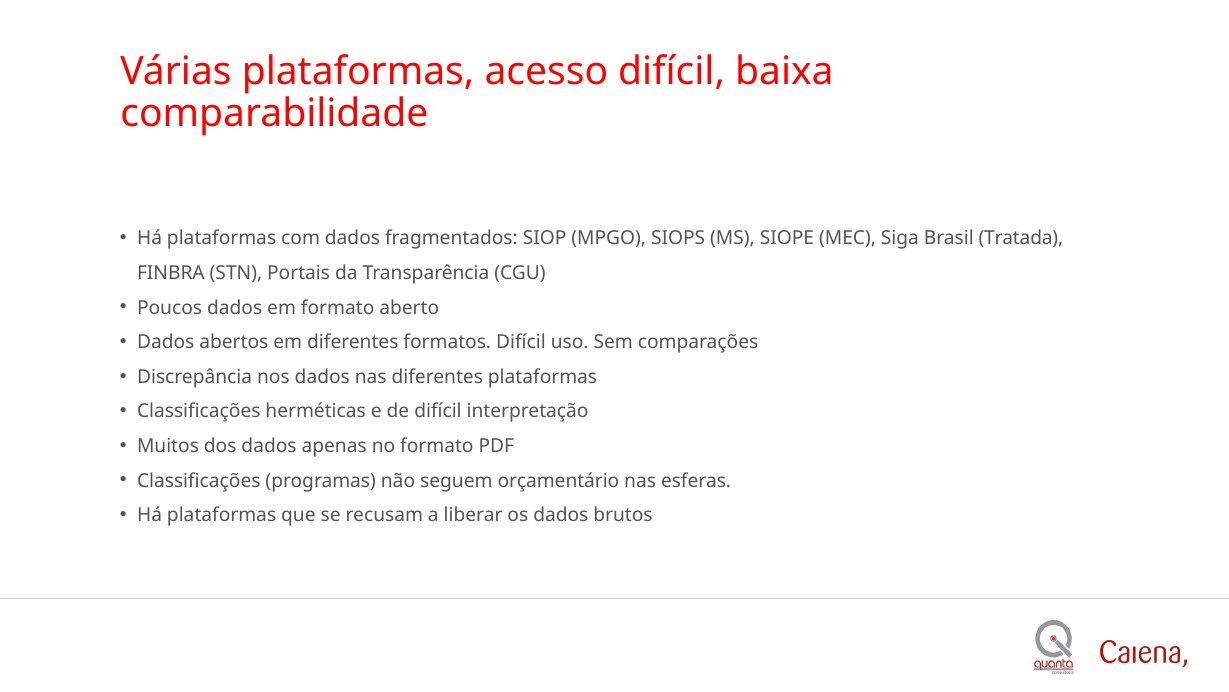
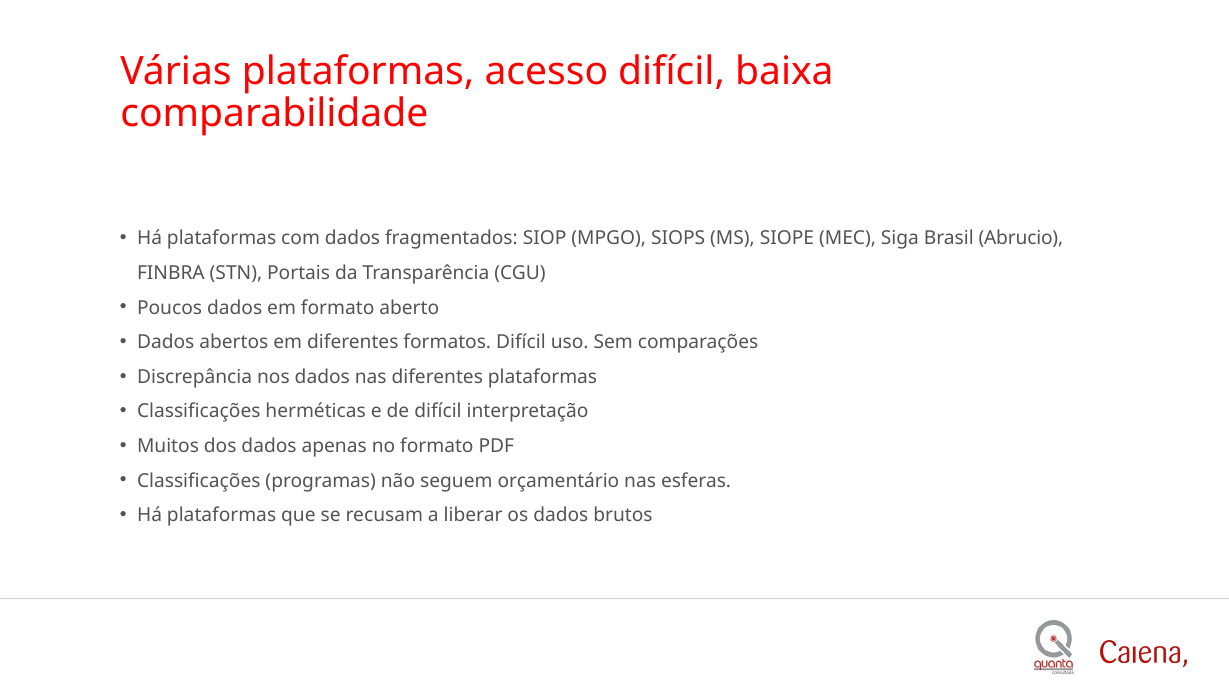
Tratada: Tratada -> Abrucio (1021, 238)
